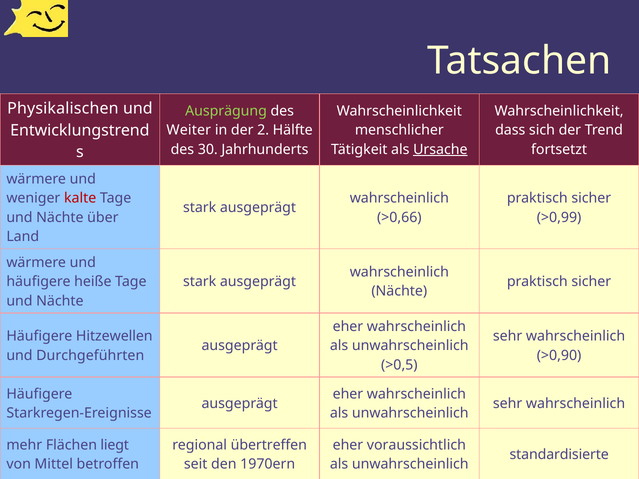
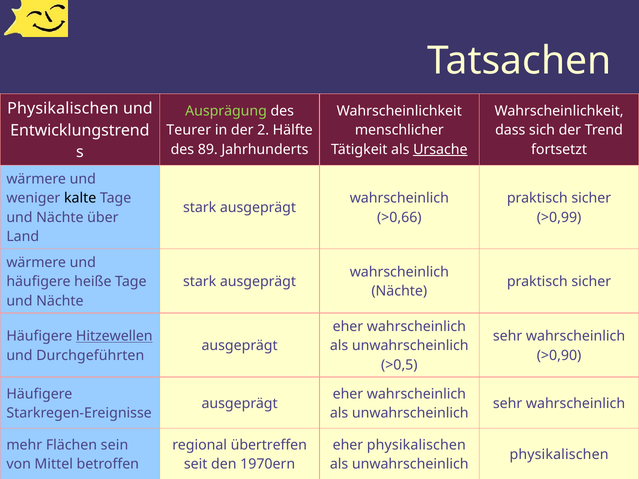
Weiter: Weiter -> Teurer (189, 130)
30: 30 -> 89 (208, 150)
kalte colour: red -> black (80, 198)
Hitzewellen underline: none -> present (114, 336)
liegt: liegt -> sein (115, 445)
eher voraussichtlich: voraussichtlich -> physikalischen (416, 445)
standardisierte: standardisierte -> physikalischen (559, 455)
